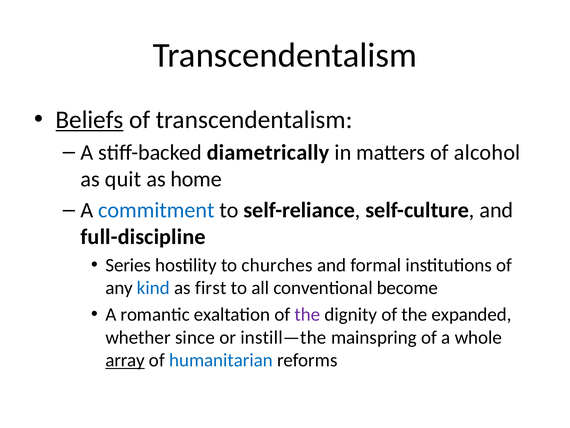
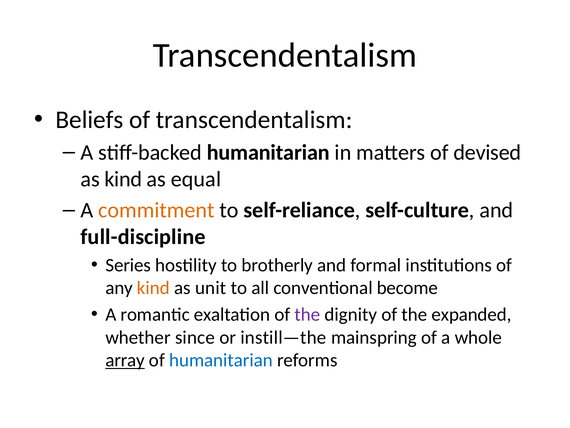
Beliefs underline: present -> none (89, 120)
stiff-backed diametrically: diametrically -> humanitarian (268, 152)
alcohol: alcohol -> devised (487, 152)
as quit: quit -> kind (123, 179)
home: home -> equal (196, 179)
commitment colour: blue -> orange (156, 210)
churches: churches -> brotherly (277, 265)
kind colour: blue -> orange (153, 288)
first: first -> unit (211, 288)
